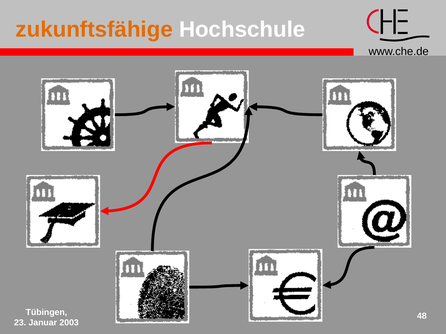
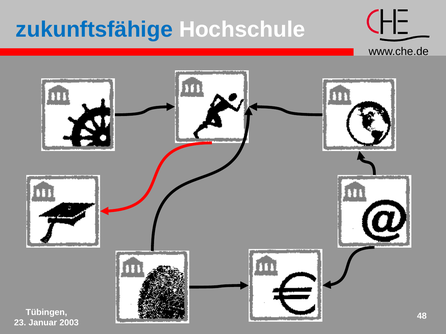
zukunftsfähige colour: orange -> blue (94, 29)
